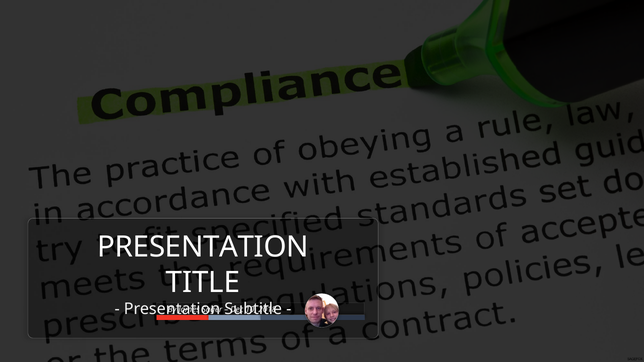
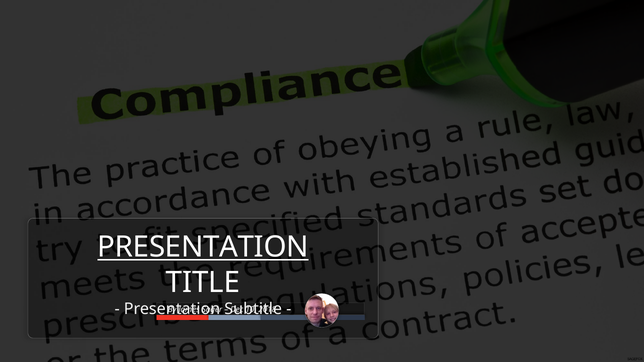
PRESENTATION underline: none -> present (203, 247)
